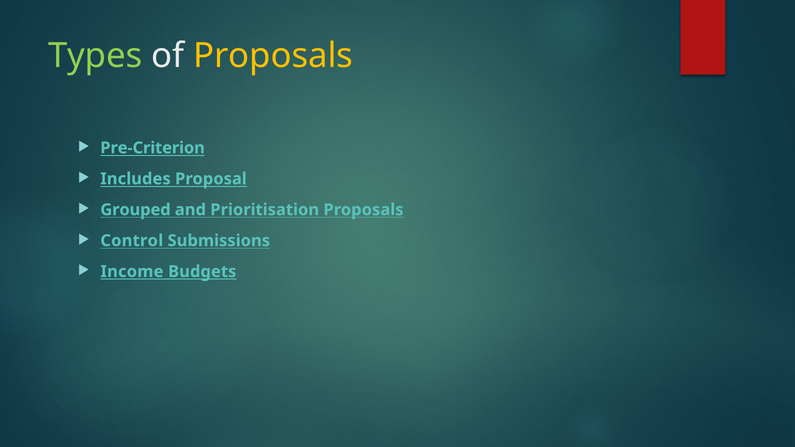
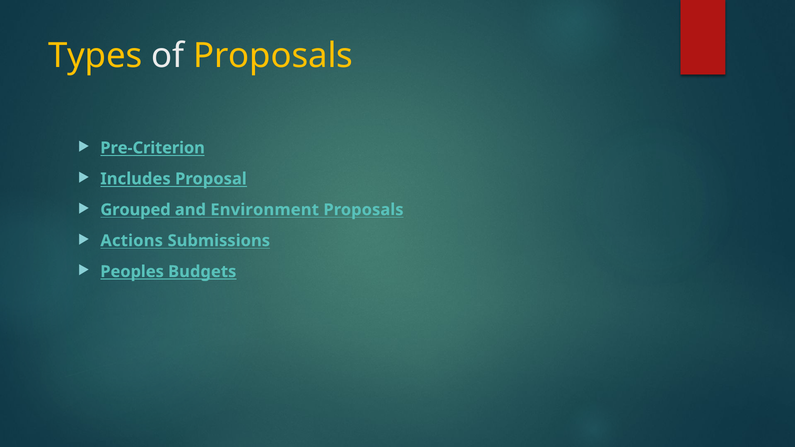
Types colour: light green -> yellow (95, 56)
Prioritisation: Prioritisation -> Environment (265, 210)
Control: Control -> Actions (132, 241)
Income: Income -> Peoples (132, 272)
